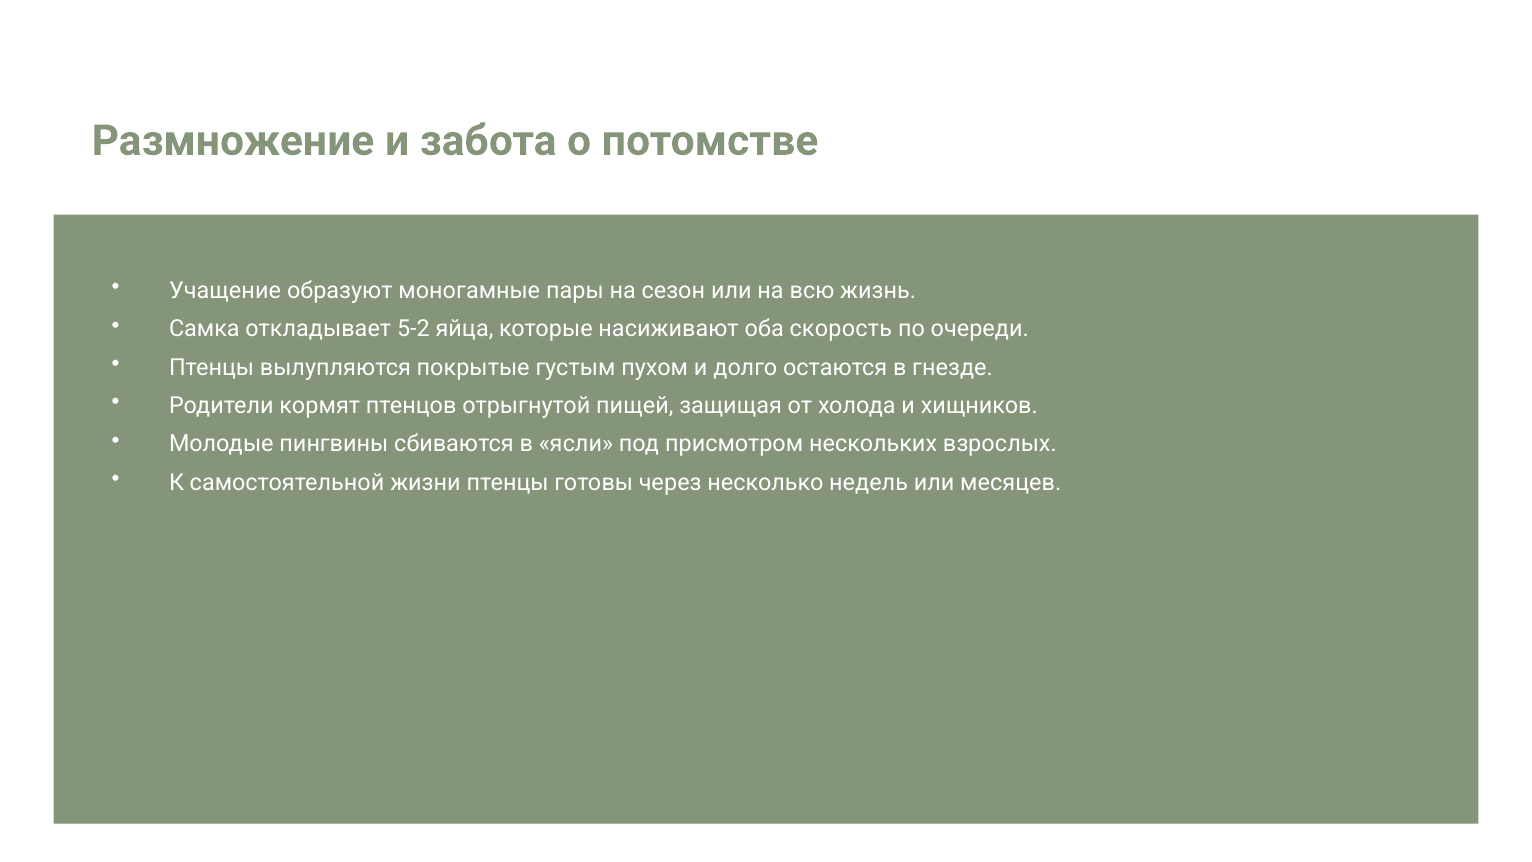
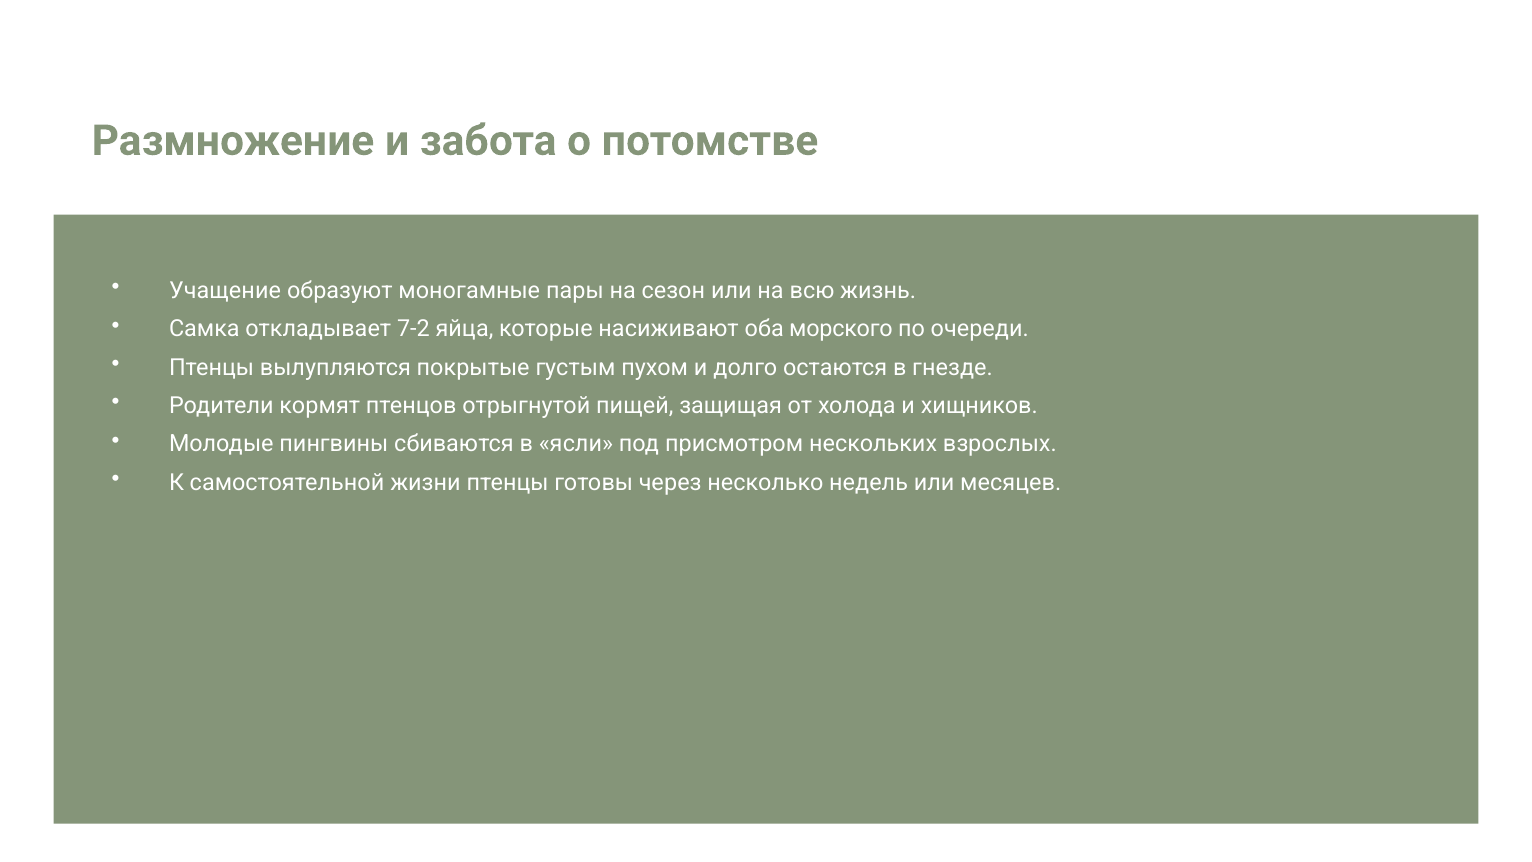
5-2: 5-2 -> 7-2 (413, 329)
скорость: скорость -> морского (841, 329)
